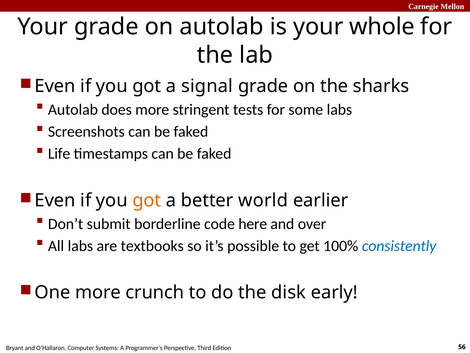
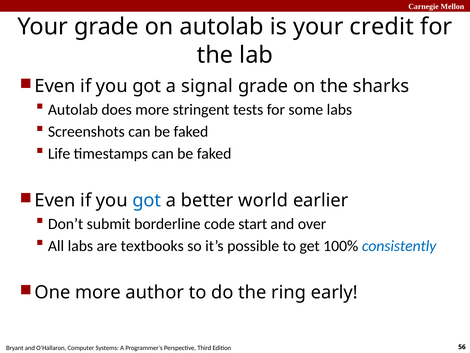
whole: whole -> credit (382, 27)
got colour: orange -> blue (147, 200)
here: here -> start (253, 224)
crunch: crunch -> author (155, 292)
disk: disk -> ring (289, 292)
